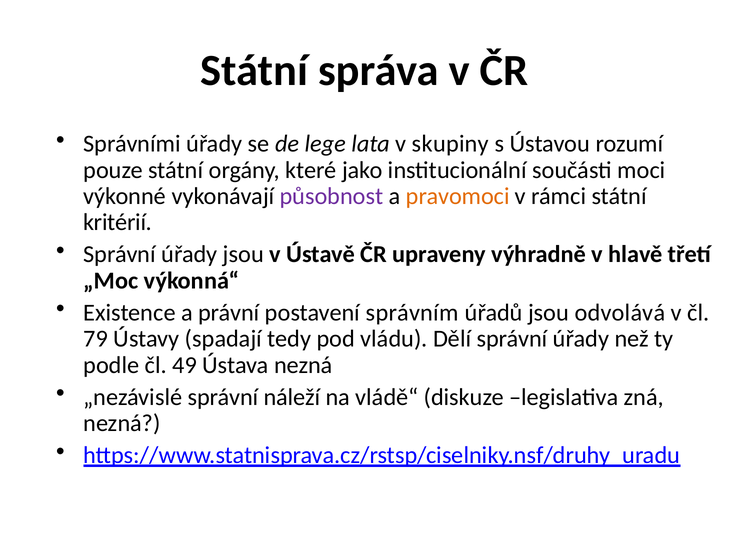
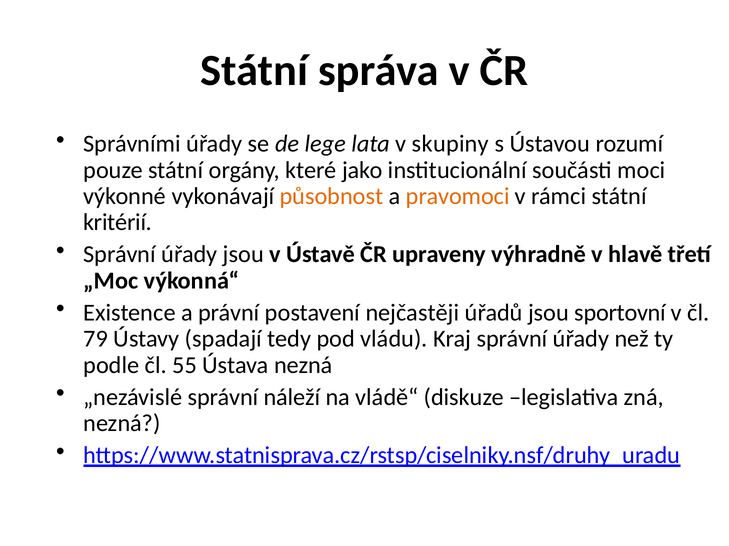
působnost colour: purple -> orange (332, 196)
správním: správním -> nejčastěji (412, 313)
odvolává: odvolává -> sportovní (620, 313)
Dělí: Dělí -> Kraj (452, 339)
49: 49 -> 55 (185, 366)
